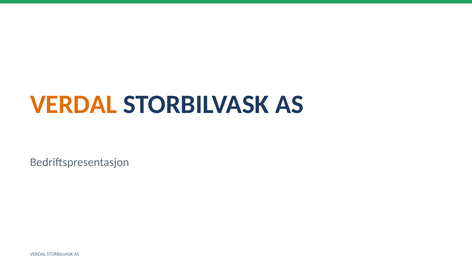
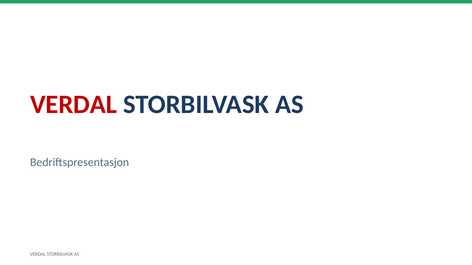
VERDAL colour: orange -> red (74, 105)
